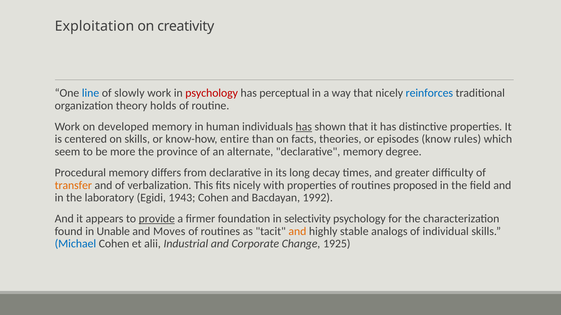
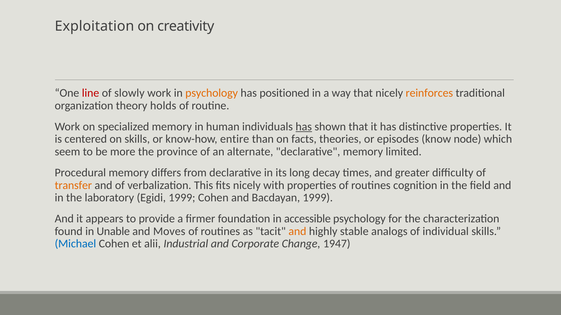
line colour: blue -> red (91, 93)
psychology colour: red -> orange (212, 93)
perceptual: perceptual -> positioned (284, 93)
reinforces colour: blue -> orange (429, 93)
developed: developed -> specialized (124, 127)
rules: rules -> node (467, 139)
degree: degree -> limited (404, 152)
proposed: proposed -> cognition (415, 185)
Egidi 1943: 1943 -> 1999 (182, 198)
Bacdayan 1992: 1992 -> 1999 (318, 198)
provide underline: present -> none (157, 219)
selectivity: selectivity -> accessible (307, 219)
1925: 1925 -> 1947 (337, 244)
